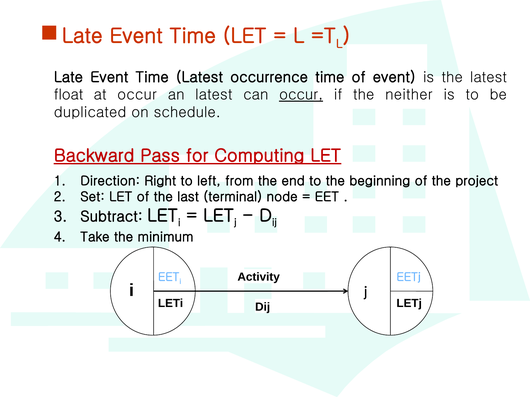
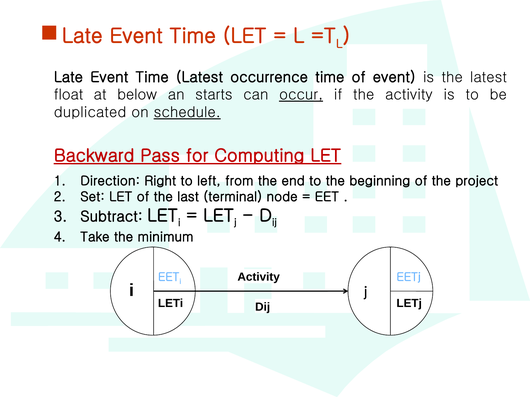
at occur: occur -> below (137, 95)
an latest: latest -> starts (214, 95)
the neither: neither -> activity (409, 95)
schedule underline: none -> present (187, 113)
